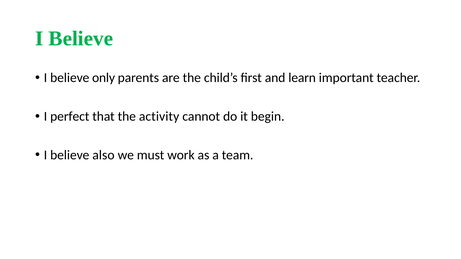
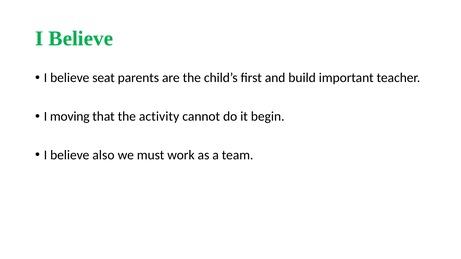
only: only -> seat (104, 78)
learn: learn -> build (302, 78)
perfect: perfect -> moving (70, 117)
